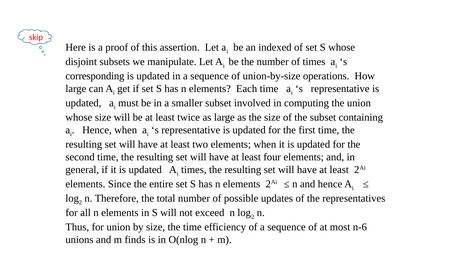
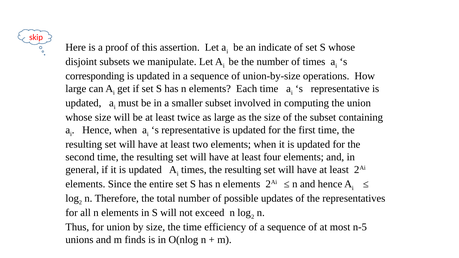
indexed: indexed -> indicate (275, 47)
n-6: n-6 -> n-5 (360, 227)
